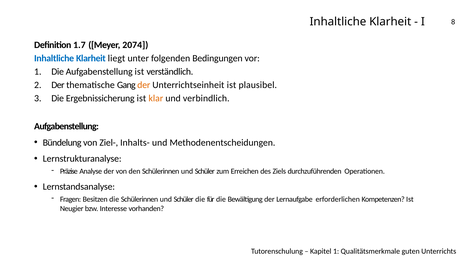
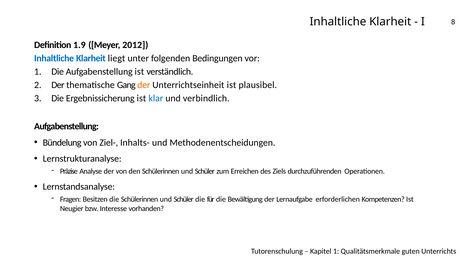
1.7: 1.7 -> 1.9 (79, 45)
2074: 2074 -> 2012 (135, 45)
klar colour: orange -> blue (156, 98)
